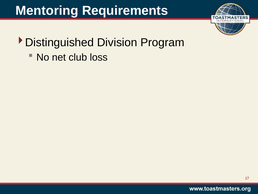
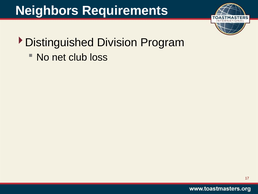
Mentoring: Mentoring -> Neighbors (47, 11)
